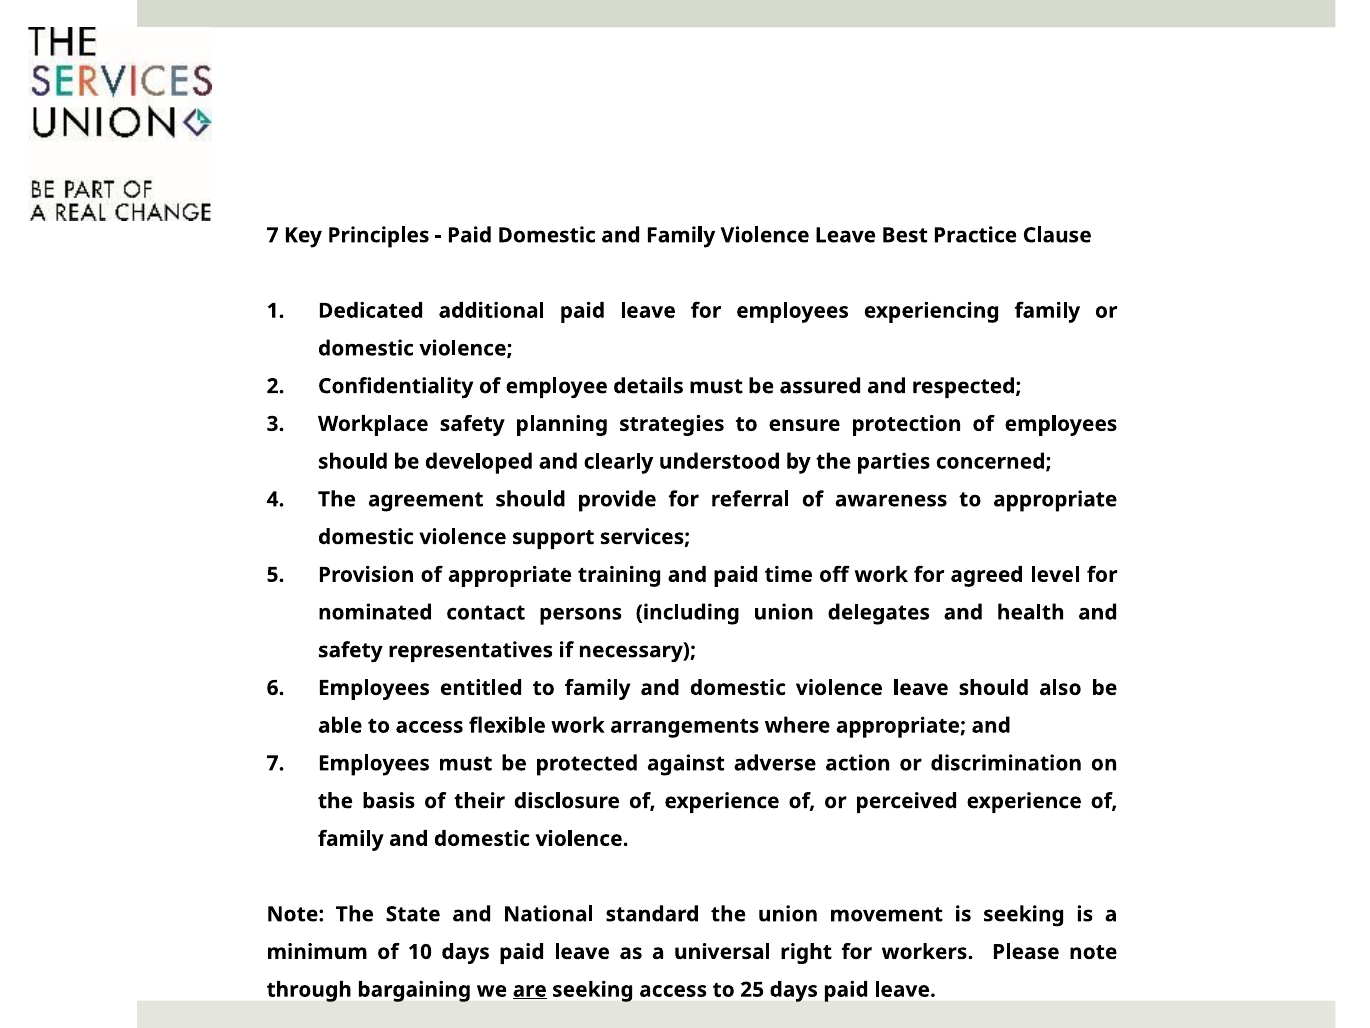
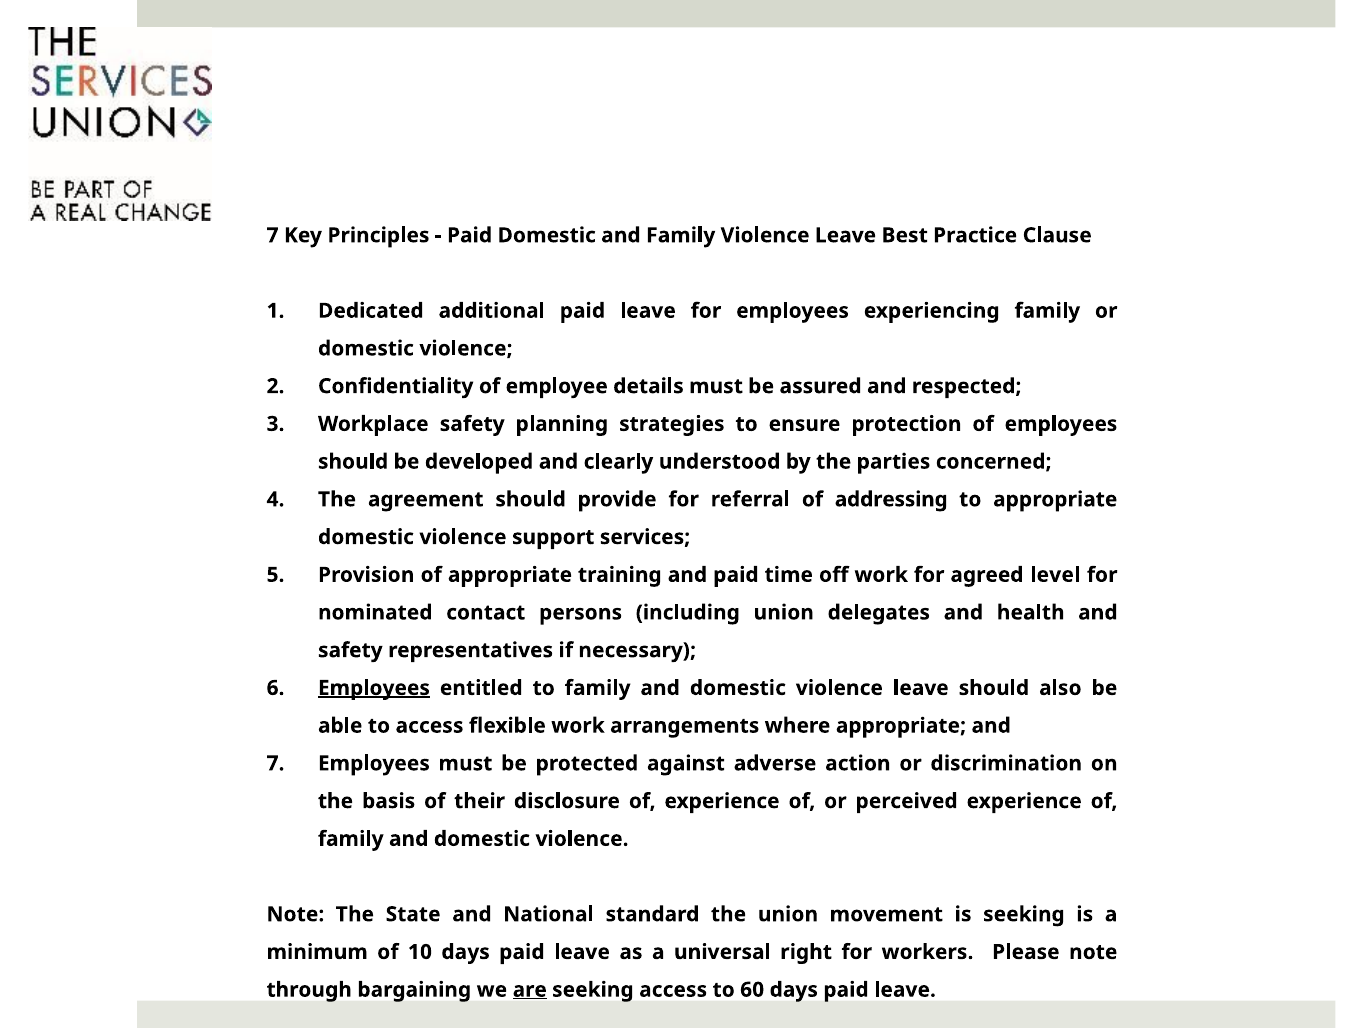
awareness: awareness -> addressing (891, 499)
Employees underline: none -> present (374, 688)
25: 25 -> 60 (752, 989)
